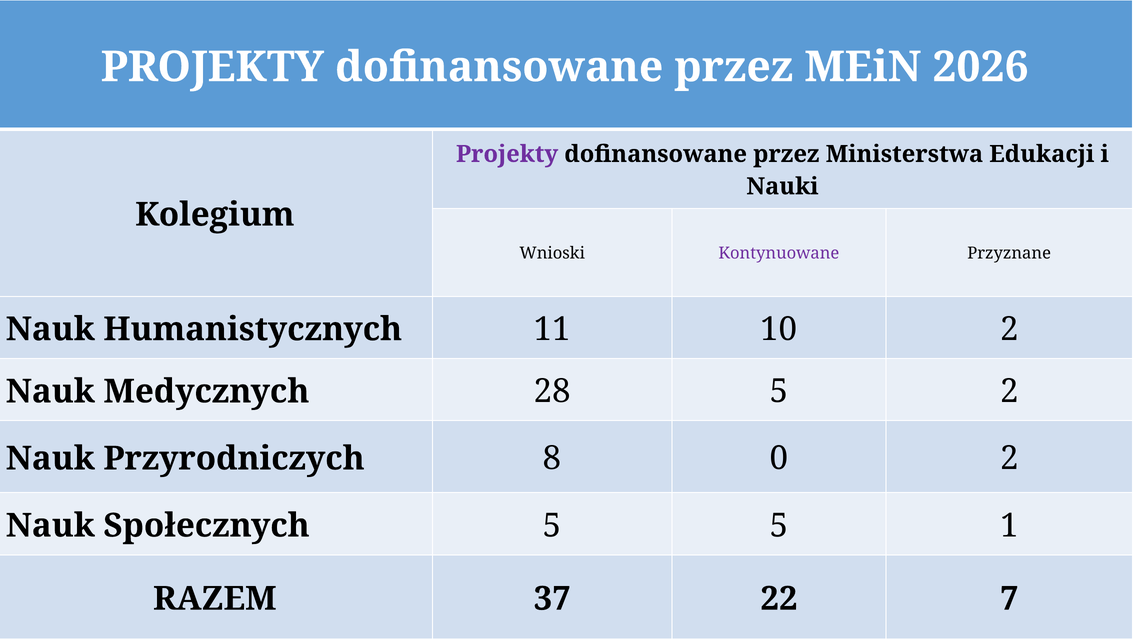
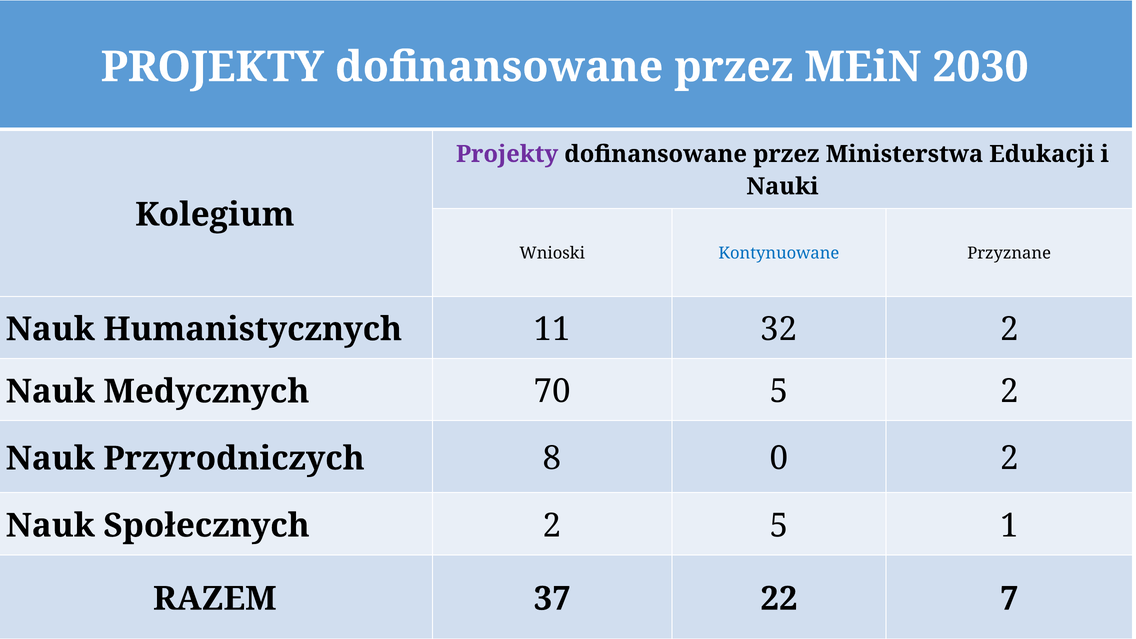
2026: 2026 -> 2030 (980, 67)
Kontynuowane colour: purple -> blue (779, 253)
10: 10 -> 32 (779, 329)
28: 28 -> 70 (552, 391)
Społecznych 5: 5 -> 2 (552, 526)
